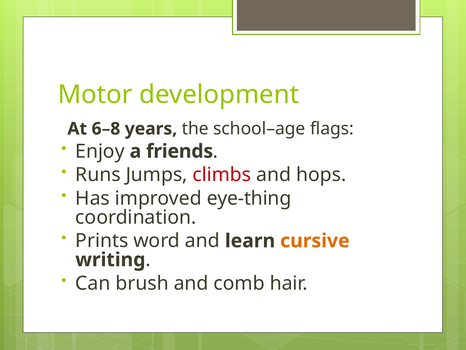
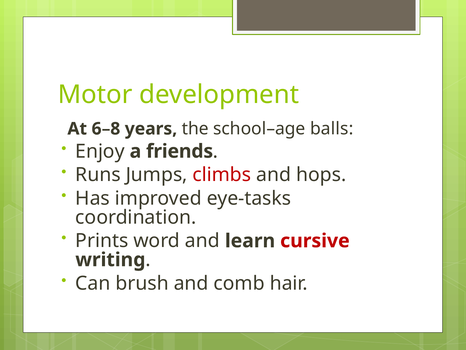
flags: flags -> balls (332, 129)
eye-thing: eye-thing -> eye-tasks (249, 198)
cursive colour: orange -> red (315, 241)
